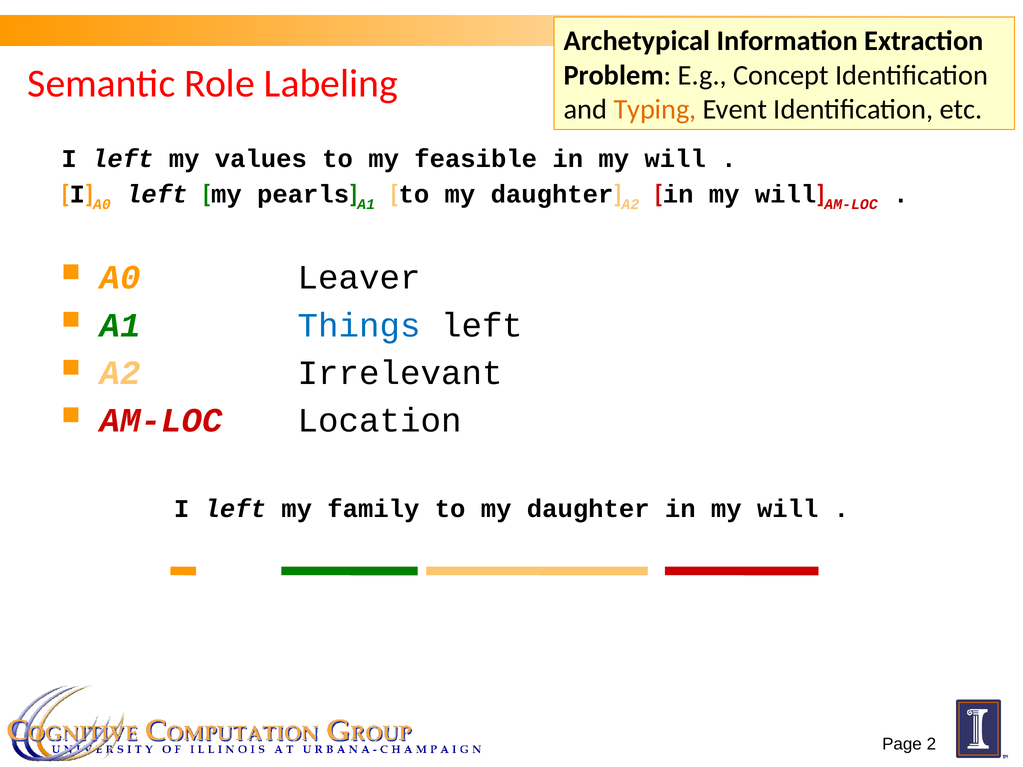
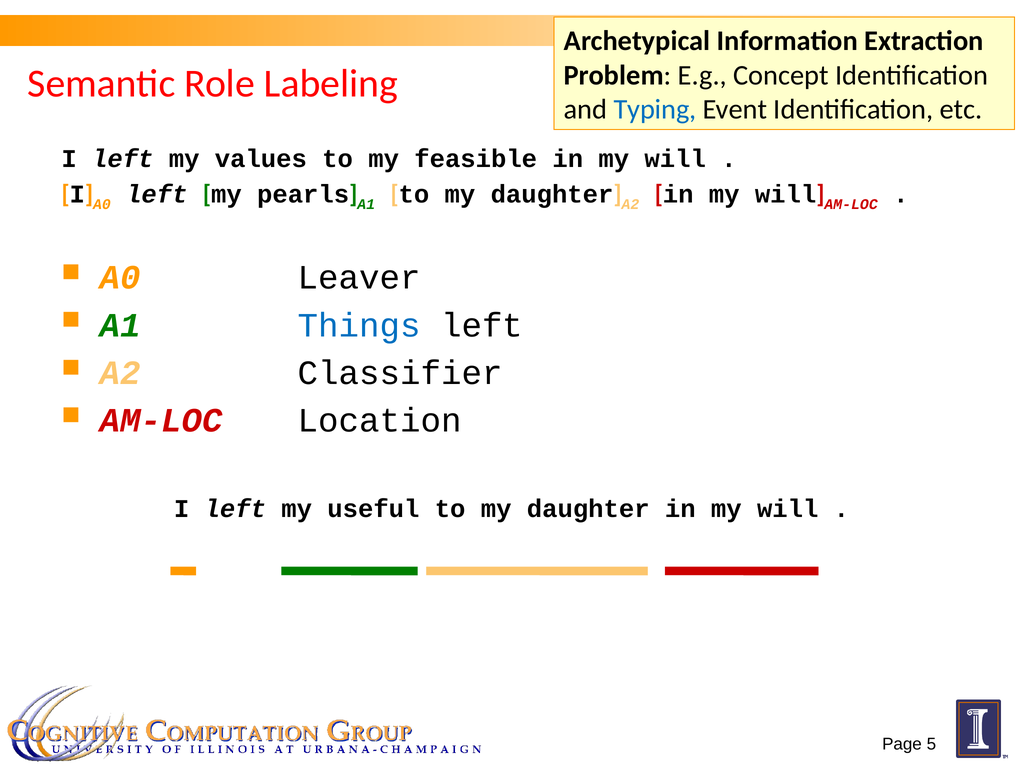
Typing colour: orange -> blue (655, 109)
Irrelevant: Irrelevant -> Classifier (400, 373)
family: family -> useful (373, 509)
2: 2 -> 5 (931, 745)
